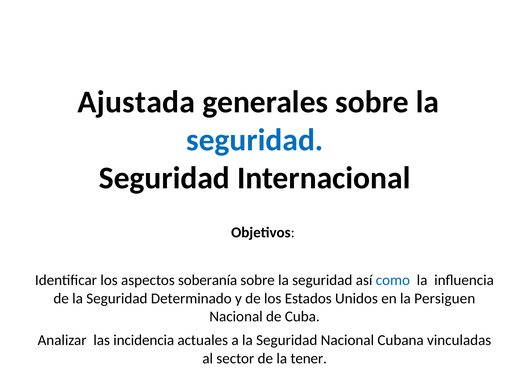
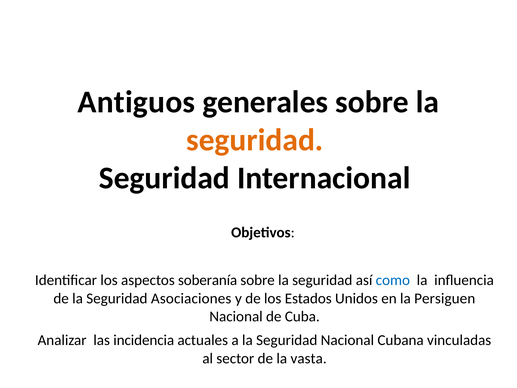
Ajustada: Ajustada -> Antiguos (136, 102)
seguridad colour: blue -> orange (255, 140)
Determinado: Determinado -> Asociaciones (191, 298)
tener: tener -> vasta (309, 358)
